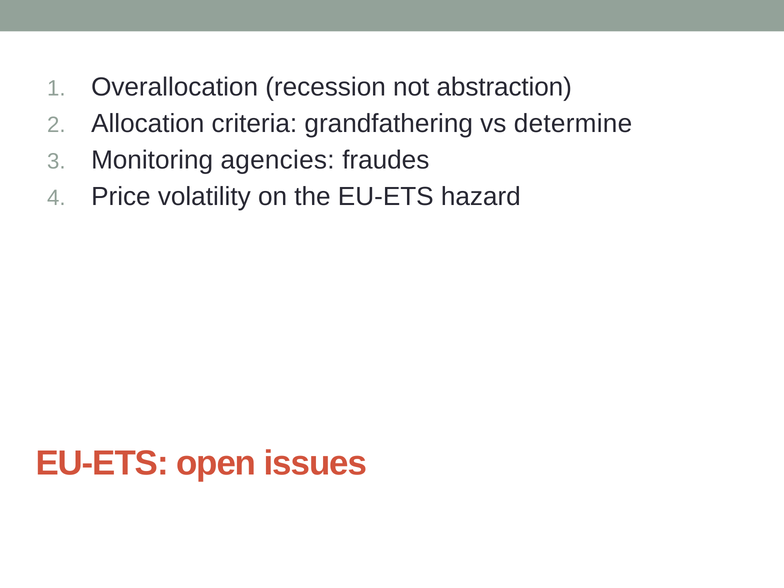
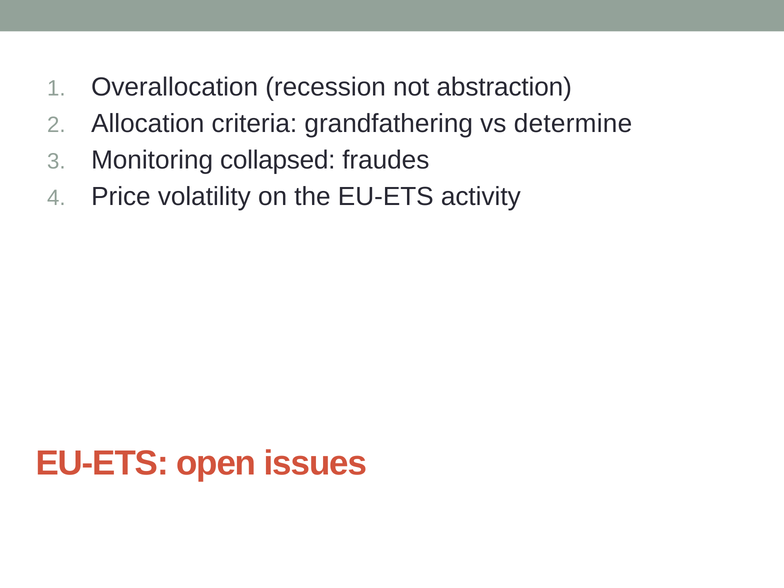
agencies: agencies -> collapsed (278, 160)
hazard: hazard -> activity (481, 197)
